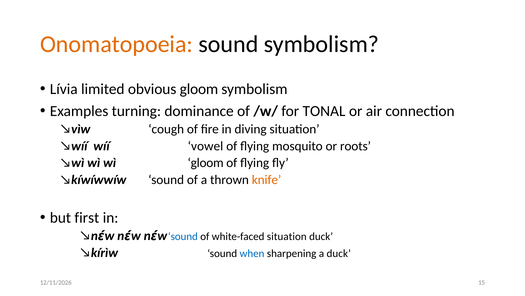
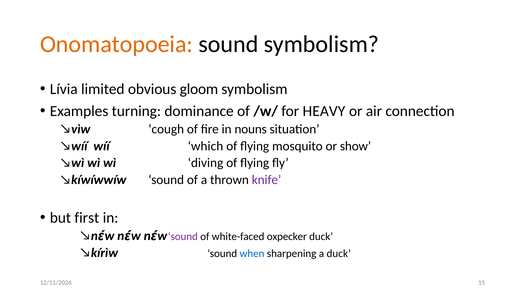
TONAL: TONAL -> HEAVY (324, 111)
diving: diving -> nouns (251, 129)
vowel: vowel -> which (205, 146)
roots: roots -> show (356, 146)
gloom: gloom -> diving (205, 163)
knife colour: orange -> purple (267, 180)
sound colour: blue -> purple (183, 236)
white-faced situation: situation -> oxpecker (287, 236)
